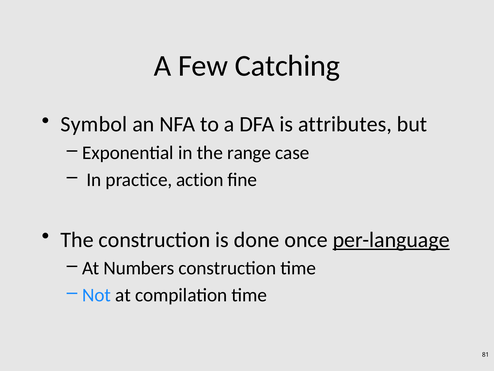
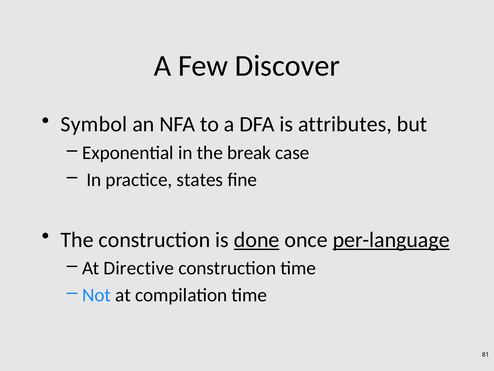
Catching: Catching -> Discover (287, 66)
range: range -> break (249, 153)
action: action -> states (200, 179)
done underline: none -> present (257, 240)
Numbers: Numbers -> Directive (139, 268)
